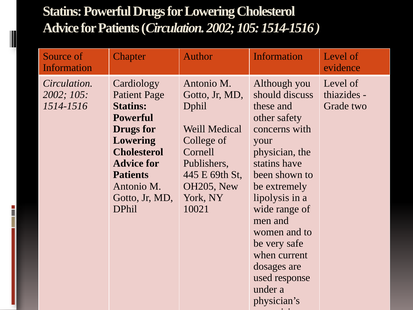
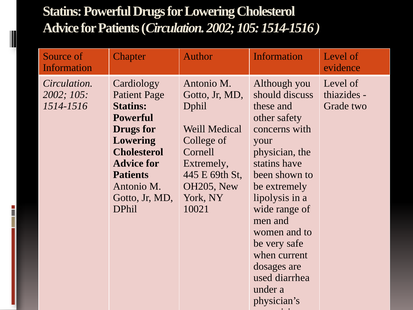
Publishers: Publishers -> Extremely (206, 163)
response: response -> diarrhea (292, 278)
